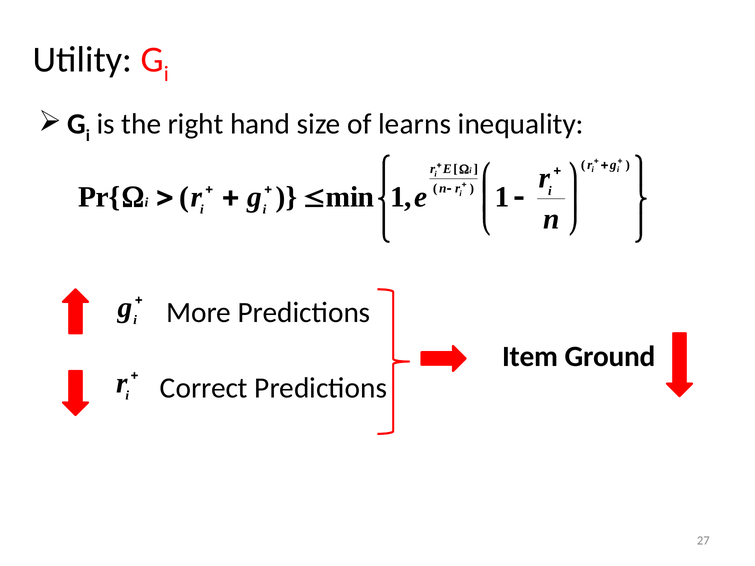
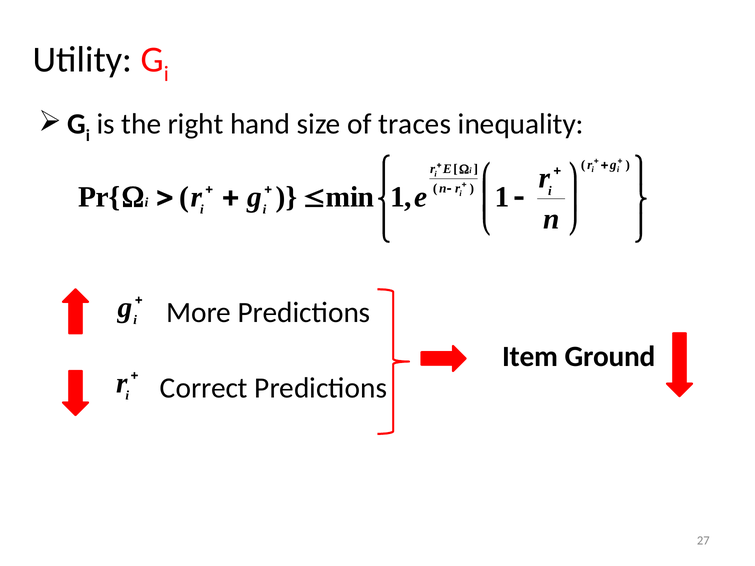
learns: learns -> traces (415, 124)
